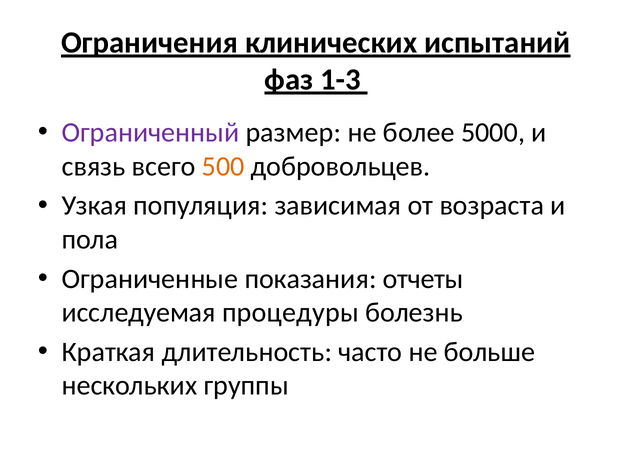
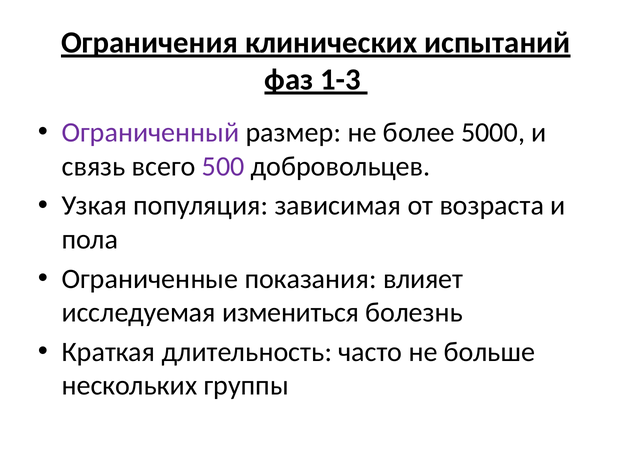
500 colour: orange -> purple (223, 166)
отчеты: отчеты -> влияет (423, 279)
процедуры: процедуры -> измениться (291, 313)
